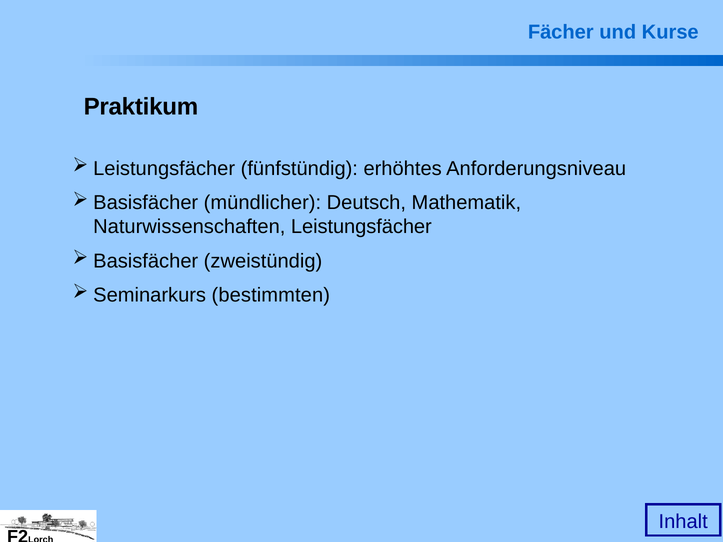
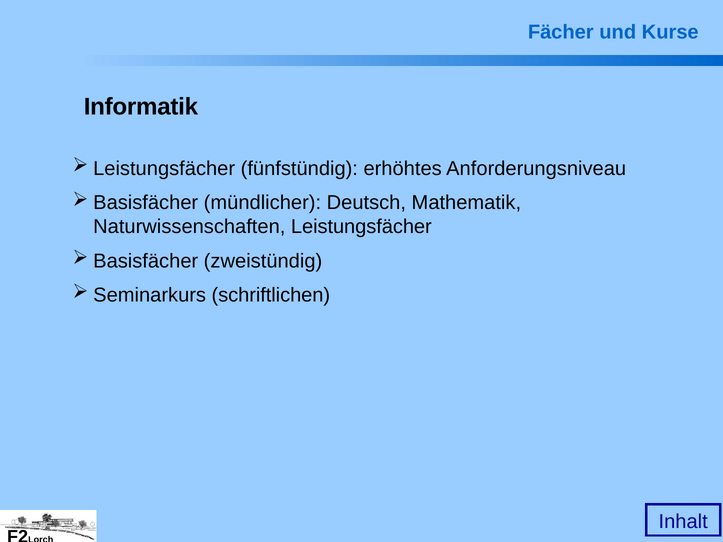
Praktikum: Praktikum -> Informatik (141, 107)
bestimmten: bestimmten -> schriftlichen (271, 295)
